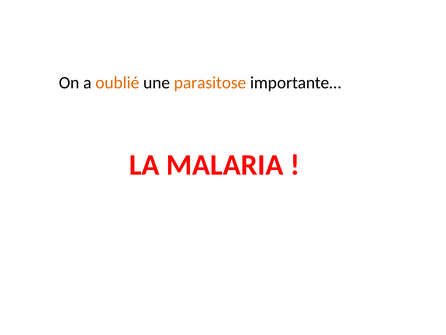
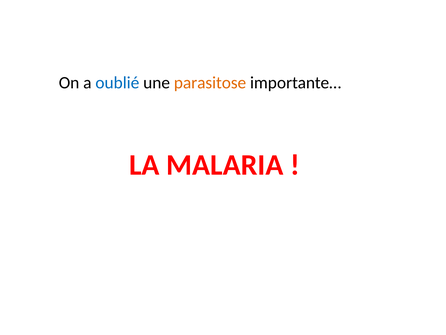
oublié colour: orange -> blue (117, 83)
